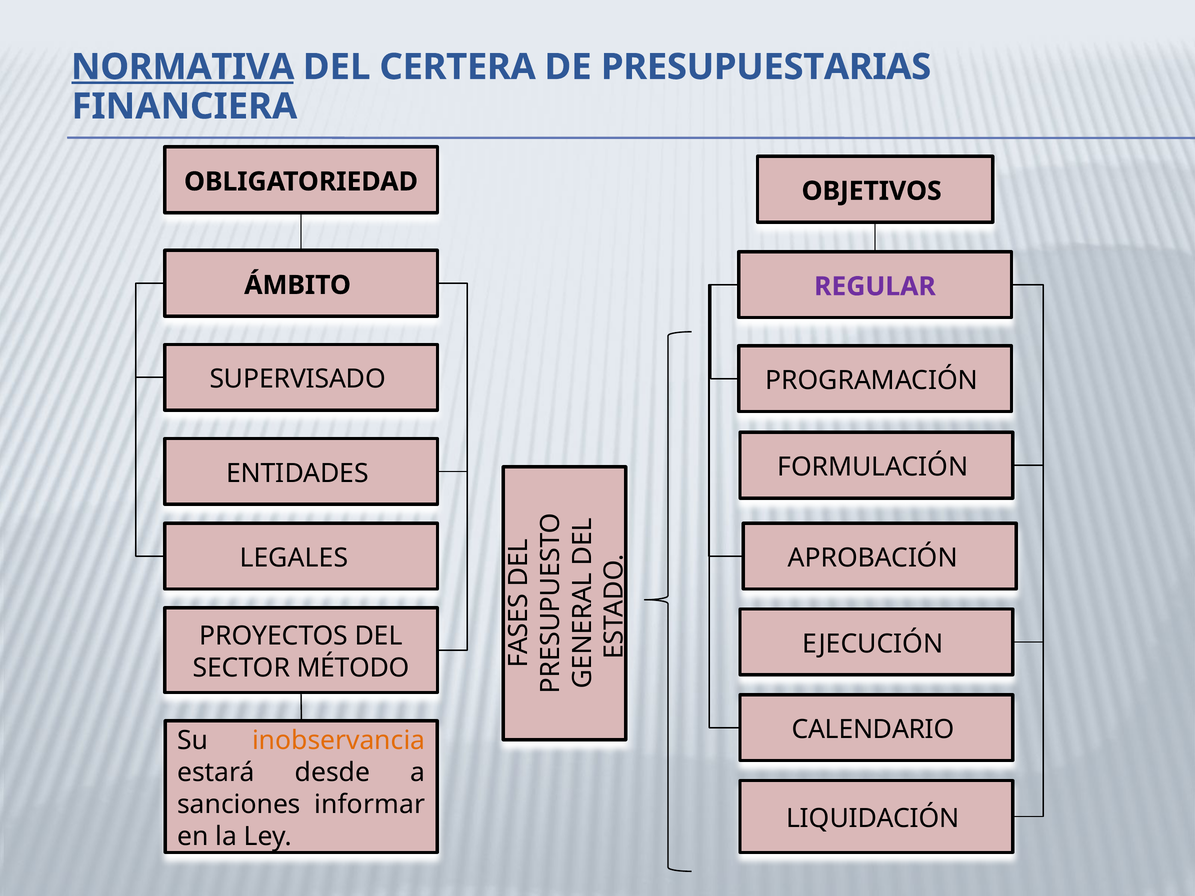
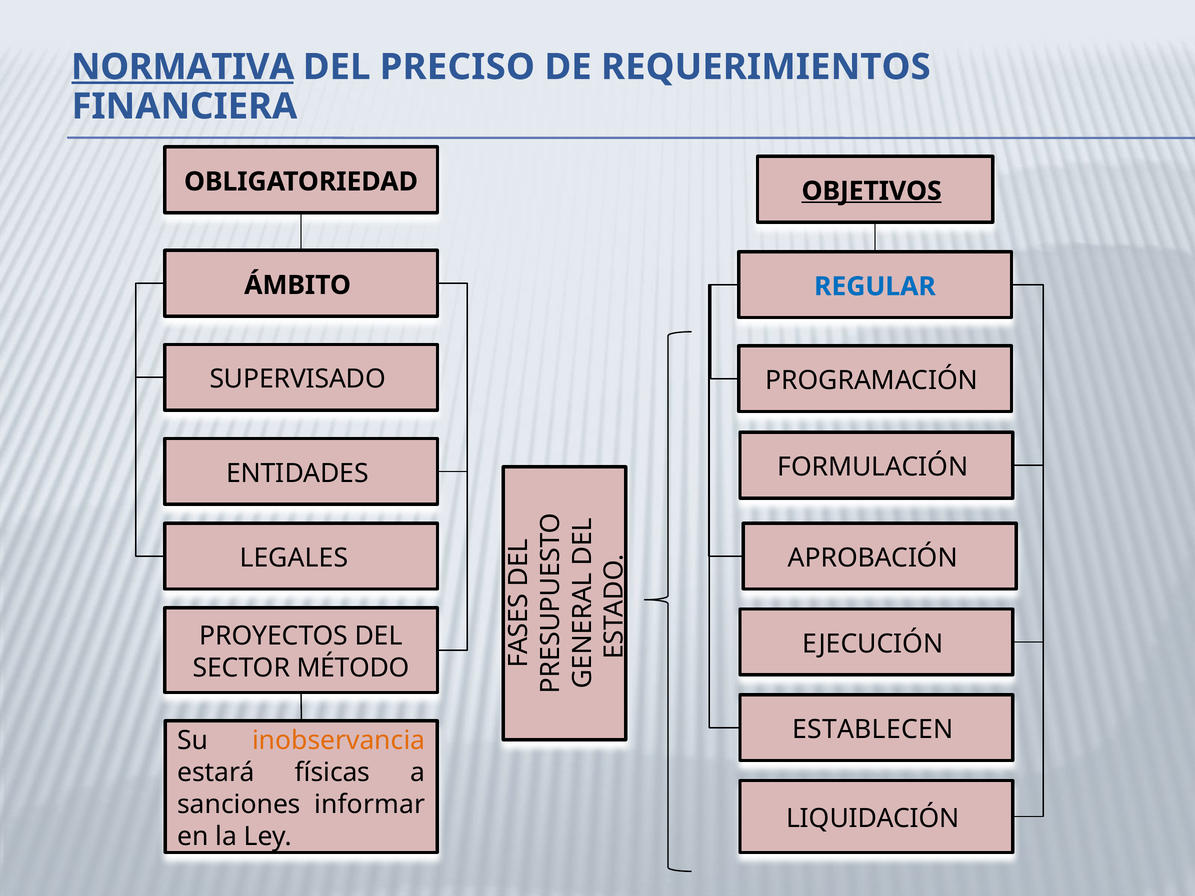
CERTERA: CERTERA -> PRECISO (457, 67)
PRESUPUESTARIAS: PRESUPUESTARIAS -> REQUERIMIENTOS (766, 67)
OBJETIVOS underline: none -> present (872, 191)
REGULAR colour: purple -> blue (875, 287)
CALENDARIO: CALENDARIO -> ESTABLECEN (873, 730)
desde: desde -> físicas (332, 773)
